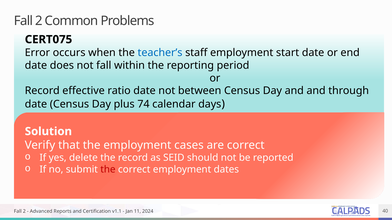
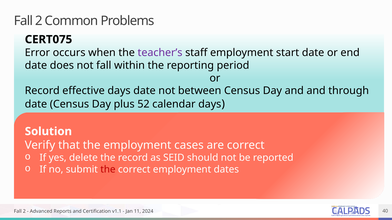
teacher’s colour: blue -> purple (160, 53)
effective ratio: ratio -> days (119, 91)
74: 74 -> 52 (143, 104)
